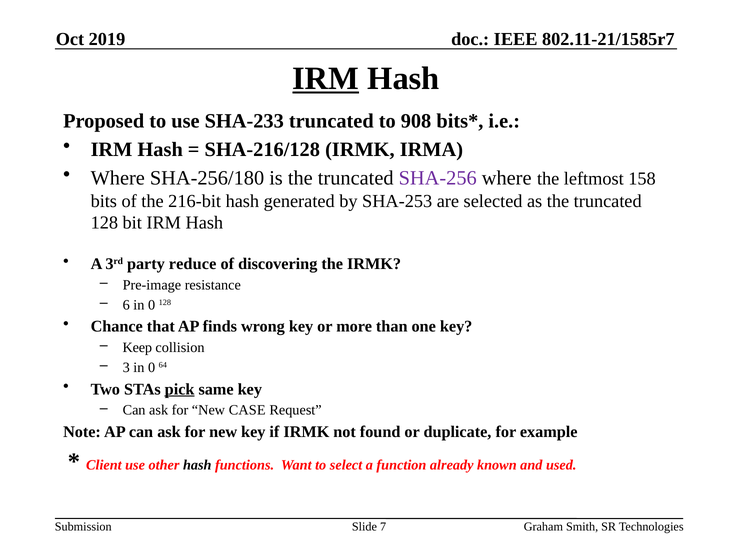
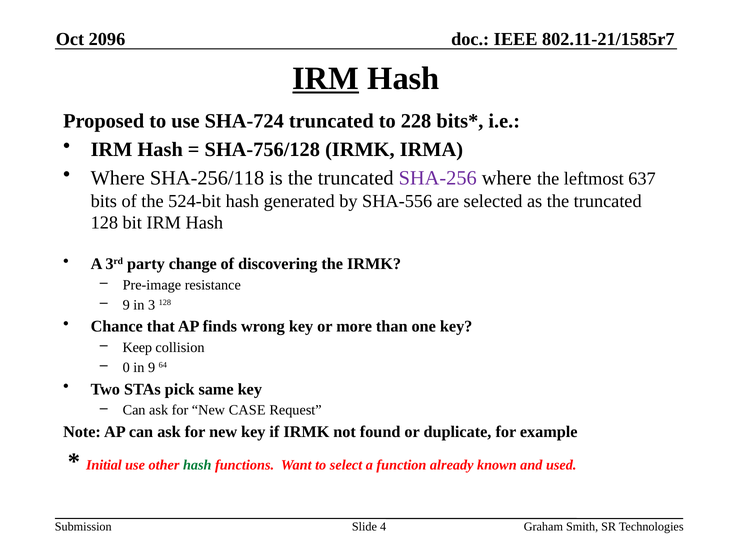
2019: 2019 -> 2096 (107, 39)
SHA-233: SHA-233 -> SHA-724 (244, 121)
908: 908 -> 228 (416, 121)
SHA-216/128: SHA-216/128 -> SHA-756/128 (262, 149)
SHA-256/180: SHA-256/180 -> SHA-256/118 (207, 178)
158: 158 -> 637 (642, 179)
216-bit: 216-bit -> 524-bit (195, 201)
SHA-253: SHA-253 -> SHA-556 (397, 201)
reduce: reduce -> change (193, 264)
6: 6 -> 9 (126, 305)
0: 0 -> 3 (152, 305)
3: 3 -> 0 (126, 367)
0: 0 -> 9 (152, 367)
pick underline: present -> none (180, 389)
Client: Client -> Initial (104, 465)
hash colour: black -> green (197, 465)
7: 7 -> 4 (383, 527)
